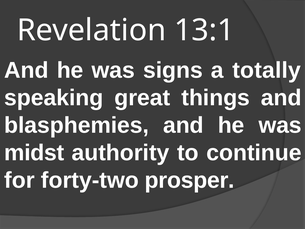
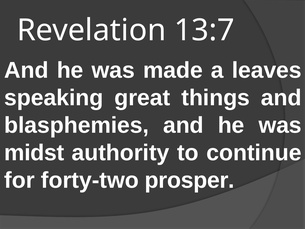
13:1: 13:1 -> 13:7 (204, 30)
signs: signs -> made (173, 70)
totally: totally -> leaves (267, 70)
